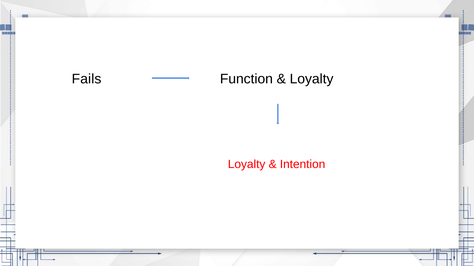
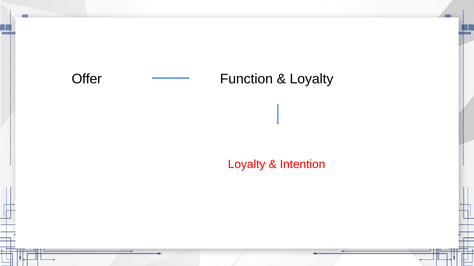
Fails: Fails -> Offer (87, 79)
